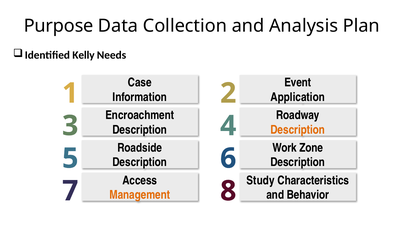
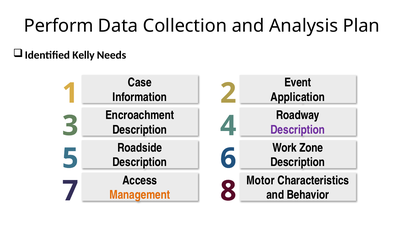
Purpose: Purpose -> Perform (59, 26)
Description colour: orange -> purple (298, 130)
Study: Study -> Motor (261, 181)
